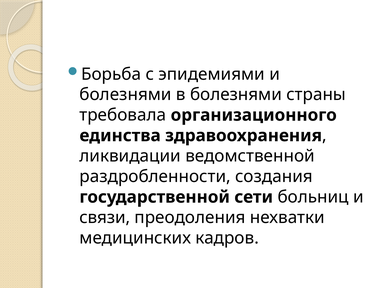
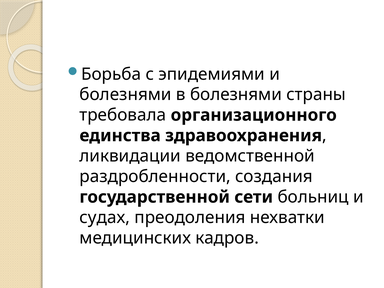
связи: связи -> судах (105, 218)
